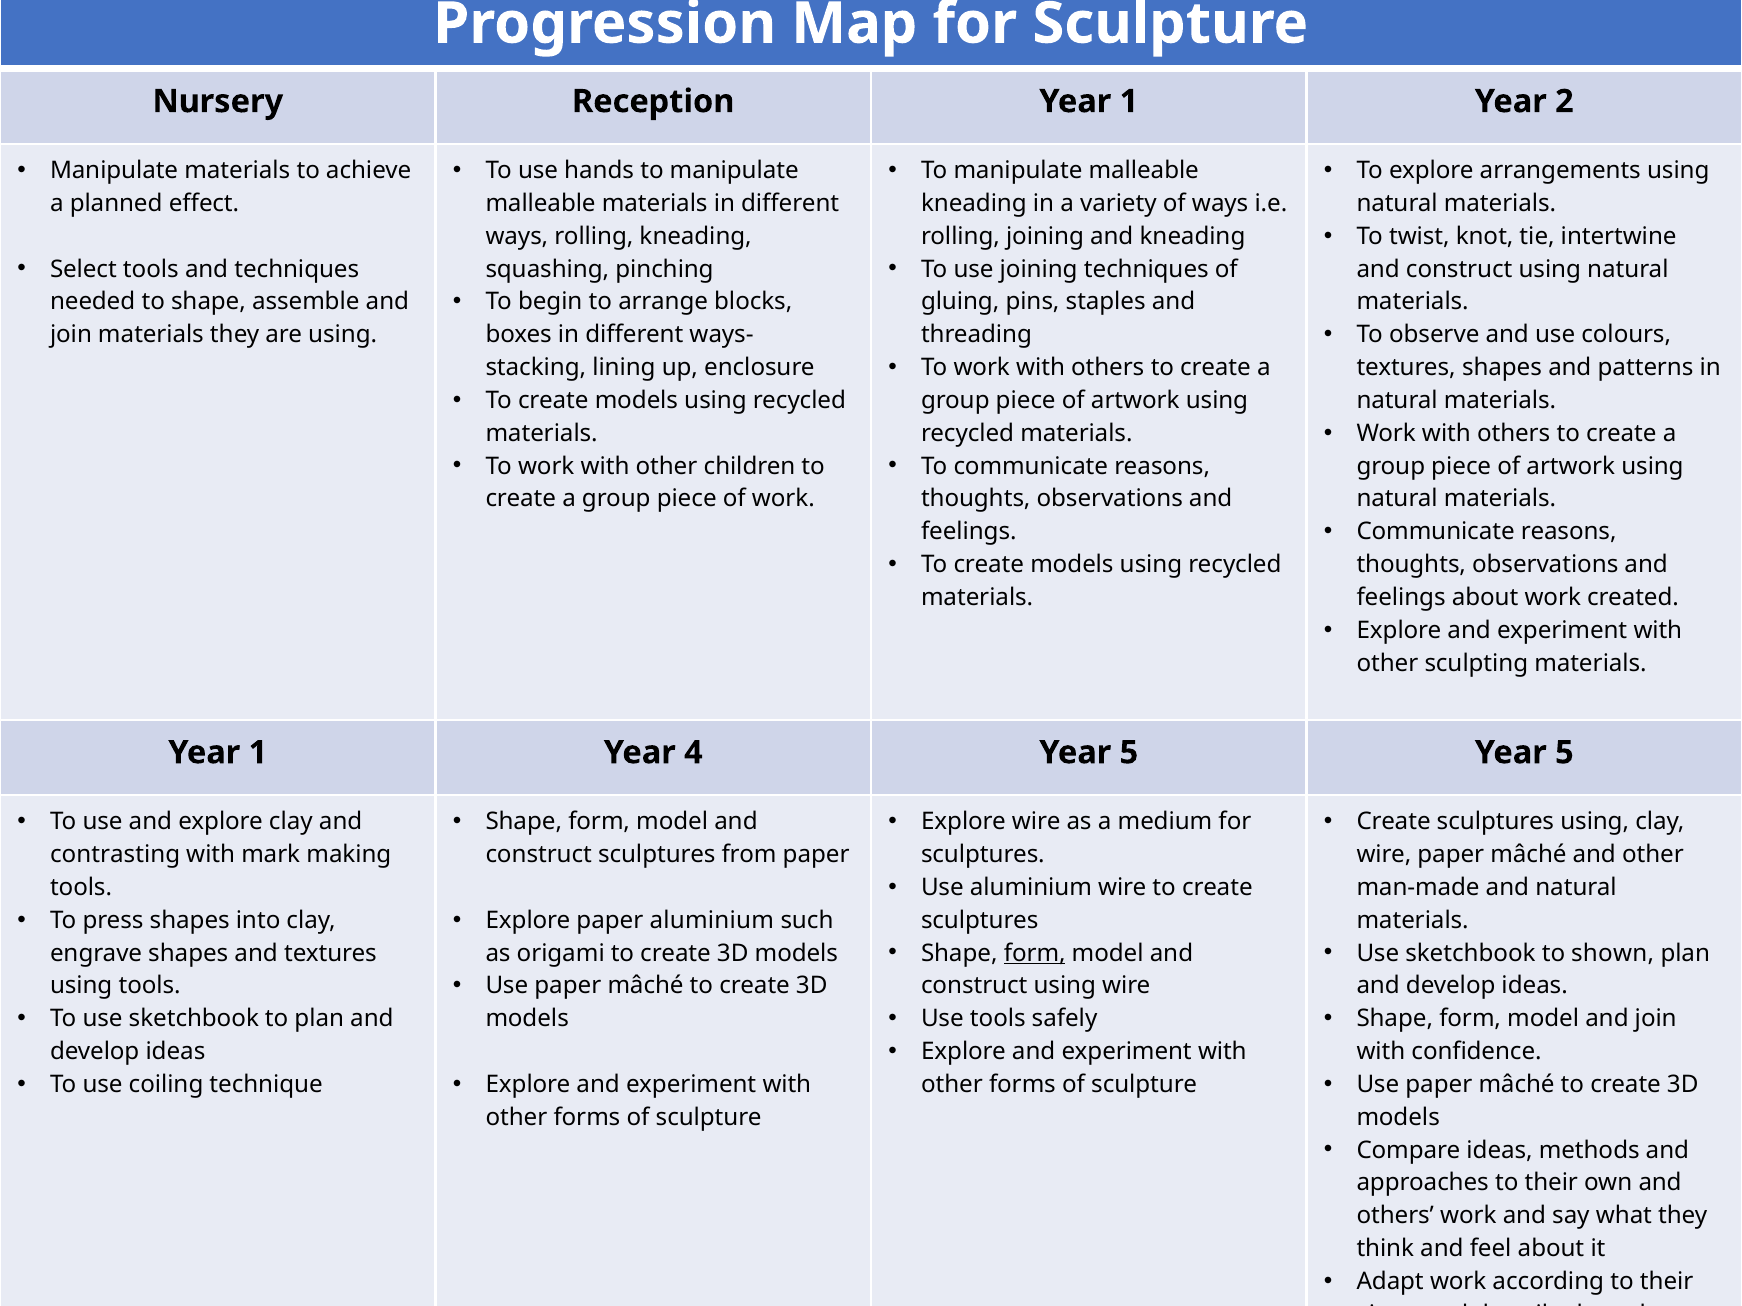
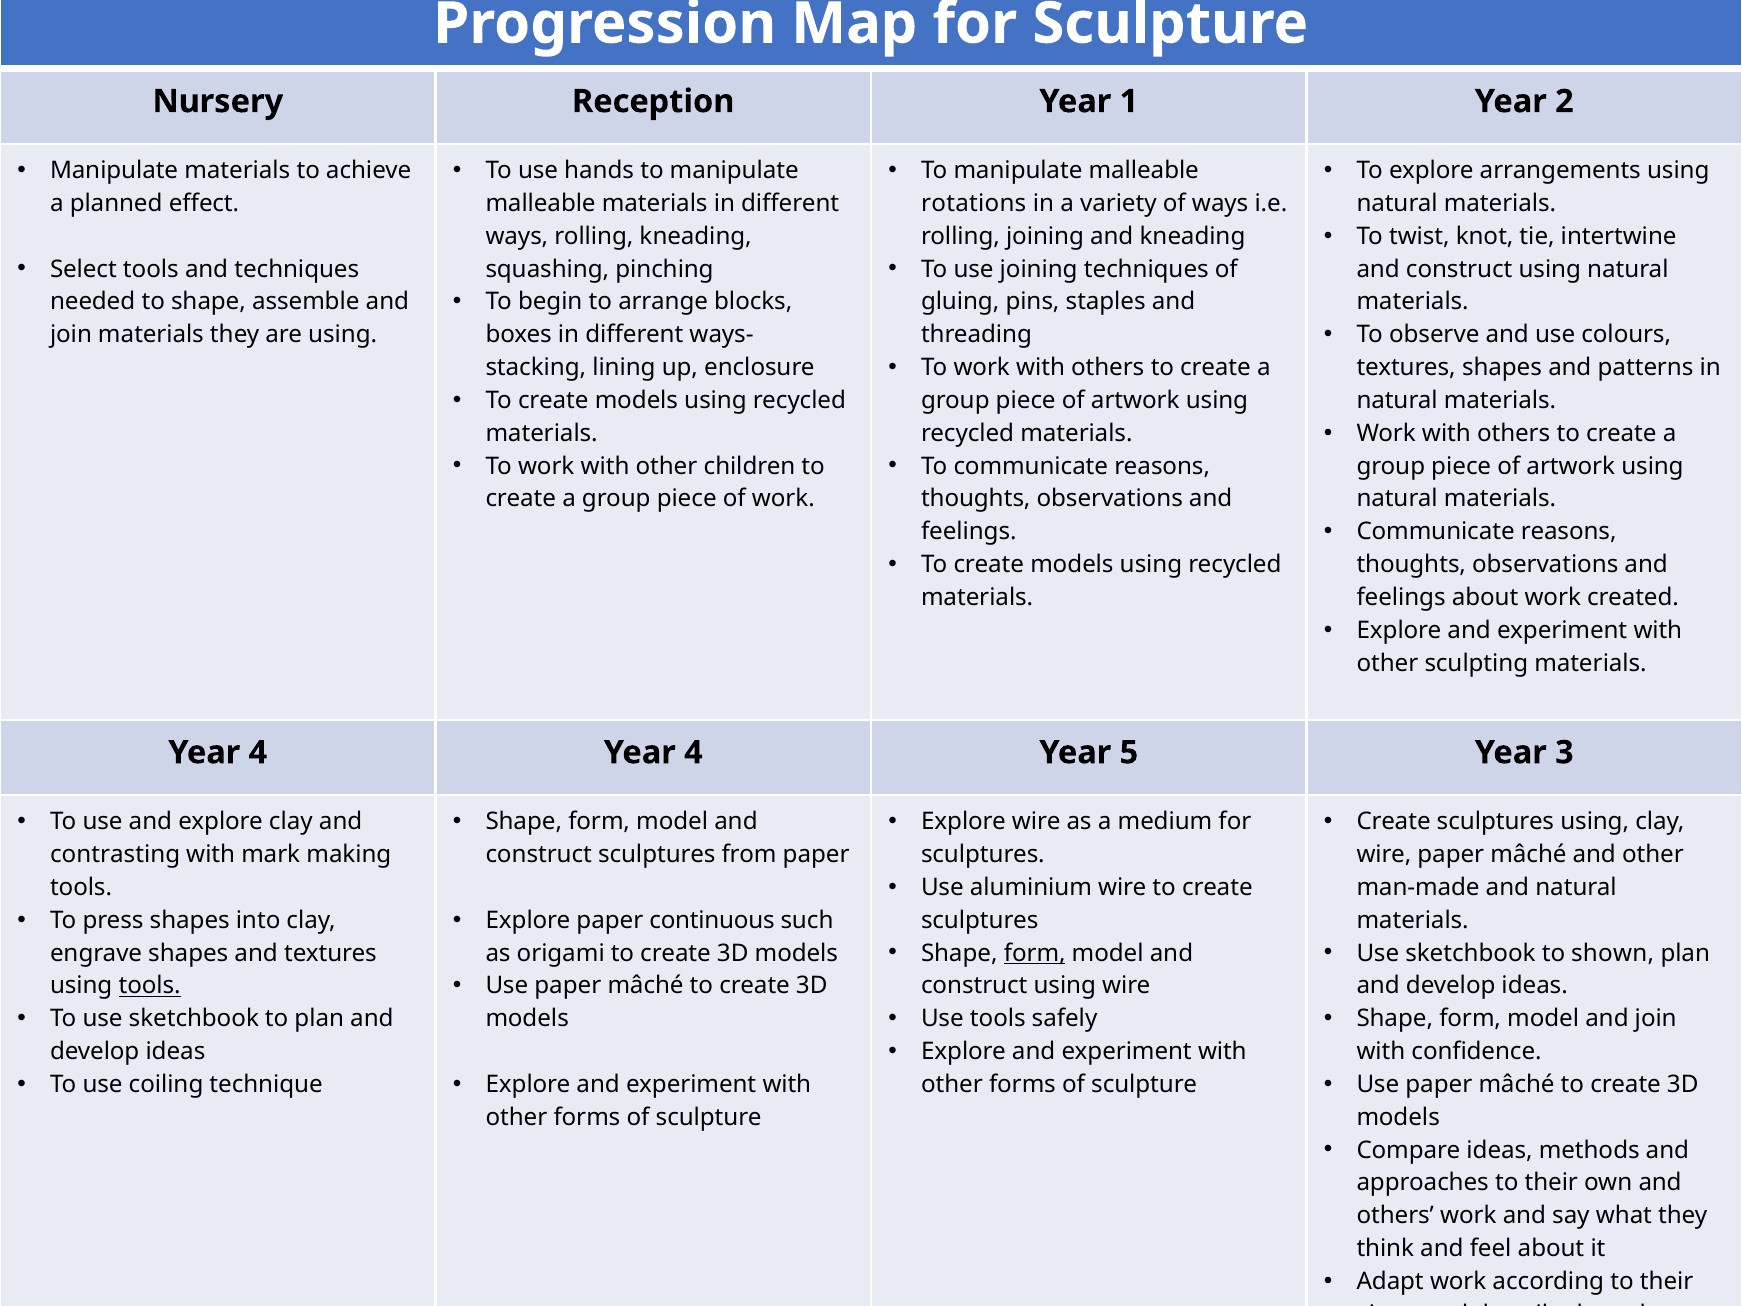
kneading: kneading -> rotations (974, 204)
1: 1 -> 4 (258, 753)
5 Year 5: 5 -> 3 (1564, 753)
paper aluminium: aluminium -> continuous (712, 921)
tools underline: none -> present (150, 986)
